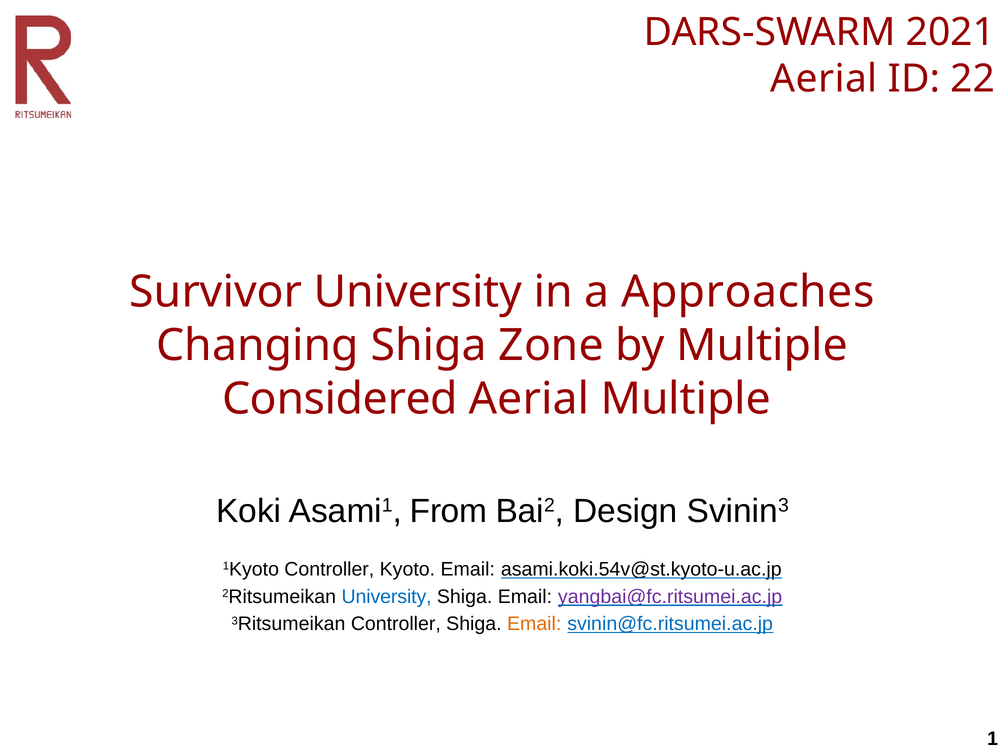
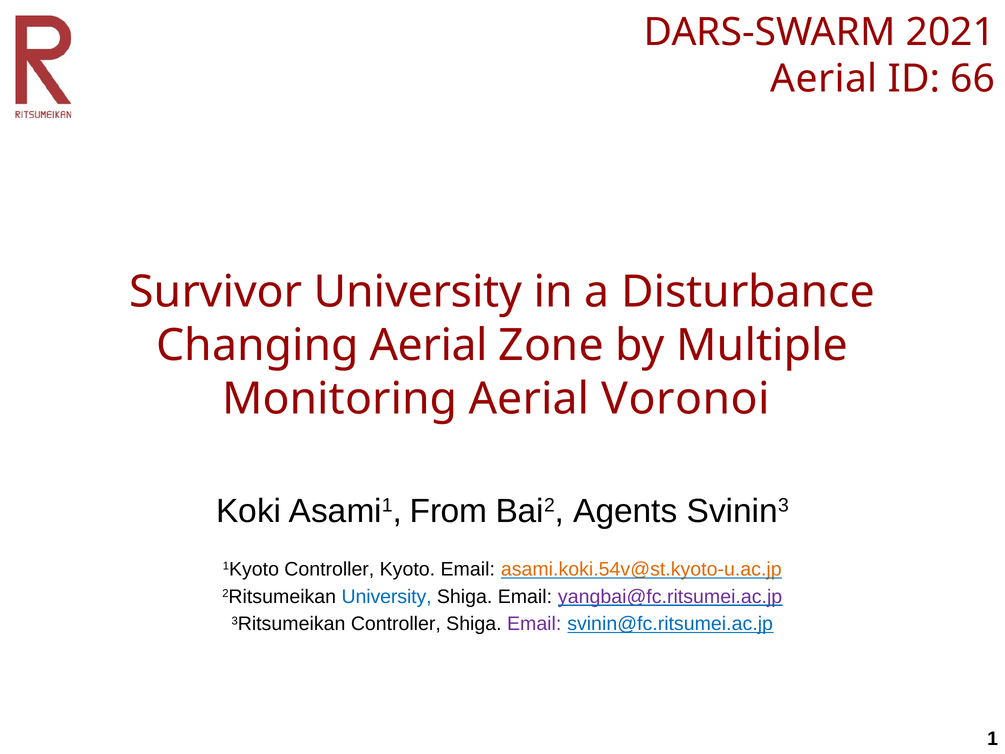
22: 22 -> 66 (973, 79)
Approaches: Approaches -> Disturbance (748, 292)
Changing Shiga: Shiga -> Aerial (429, 345)
Considered: Considered -> Monitoring (340, 399)
Aerial Multiple: Multiple -> Voronoi (685, 399)
Design: Design -> Agents (625, 511)
asami.koki.54v@st.kyoto-u.ac.jp colour: black -> orange (641, 569)
Email colour: orange -> purple (534, 624)
